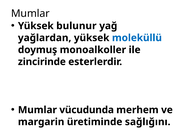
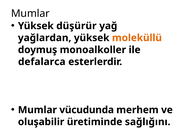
bulunur: bulunur -> düşürür (76, 26)
moleküllü colour: blue -> orange (137, 38)
zincirinde: zincirinde -> defalarca (42, 62)
margarin: margarin -> oluşabilir (41, 122)
